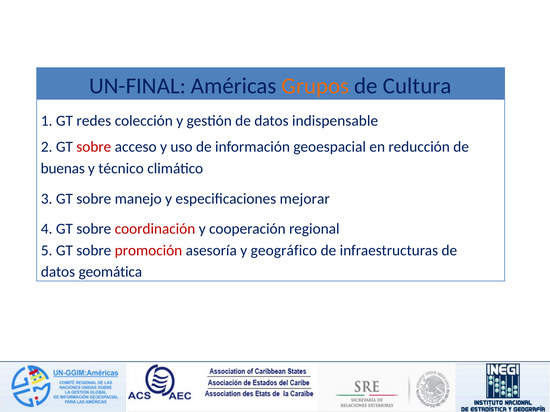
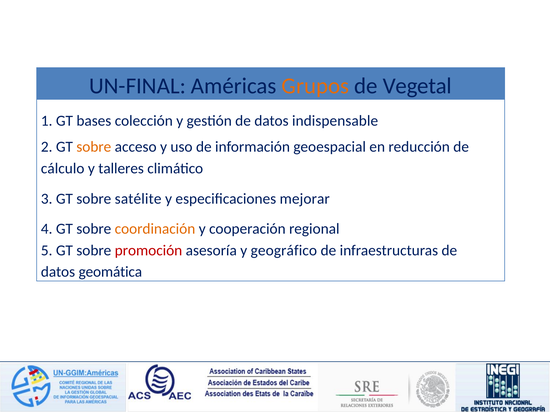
Cultura: Cultura -> Vegetal (417, 86)
redes: redes -> bases (94, 121)
sobre colour: red -> orange (94, 147)
buenas: buenas -> cálculo (63, 169)
técnico: técnico -> talleres (121, 169)
manejo: manejo -> satélite (138, 199)
coordinación colour: red -> orange (155, 229)
